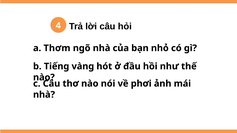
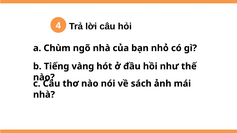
Thơm: Thơm -> Chùm (57, 48)
phơi: phơi -> sách (141, 84)
